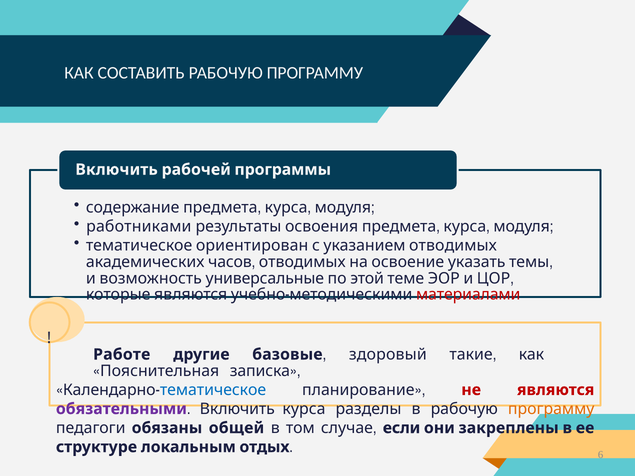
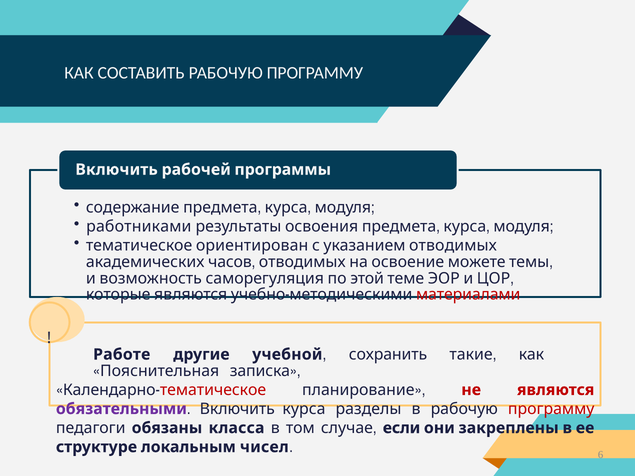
указать: указать -> можете (477, 262)
универсальные: универсальные -> саморегуляция (265, 278)
базовые: базовые -> учебной (287, 355)
здоровый: здоровый -> сохранить (388, 355)
тематическое colour: blue -> red (213, 390)
программу colour: orange -> red (551, 409)
общей: общей -> класса (236, 428)
отдых: отдых -> чисел (264, 447)
